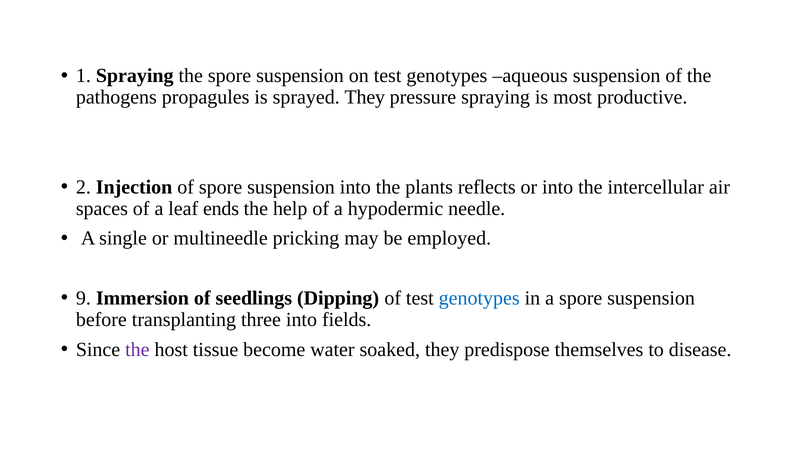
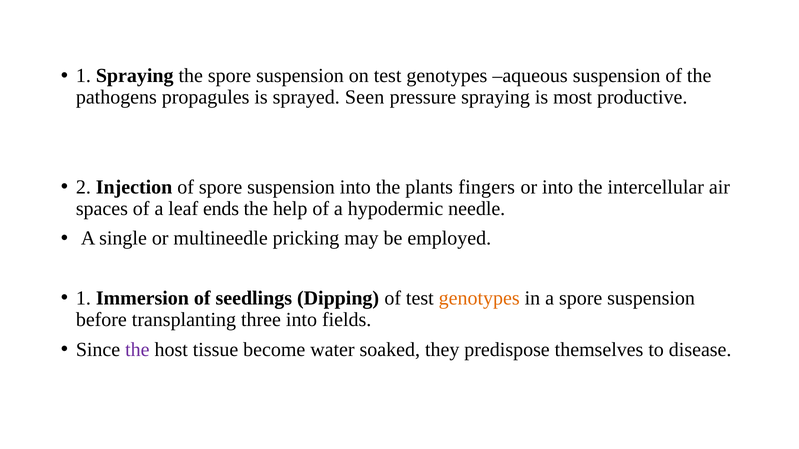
sprayed They: They -> Seen (365, 97)
reflects: reflects -> fingers (487, 187)
9: 9 -> 1 (83, 298)
genotypes colour: blue -> orange (479, 298)
